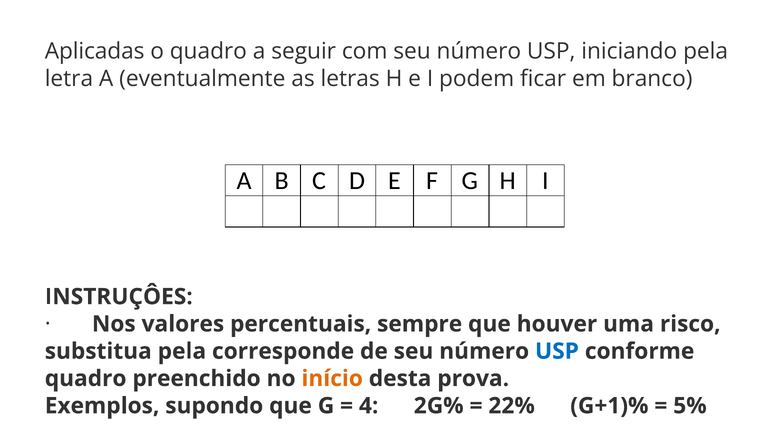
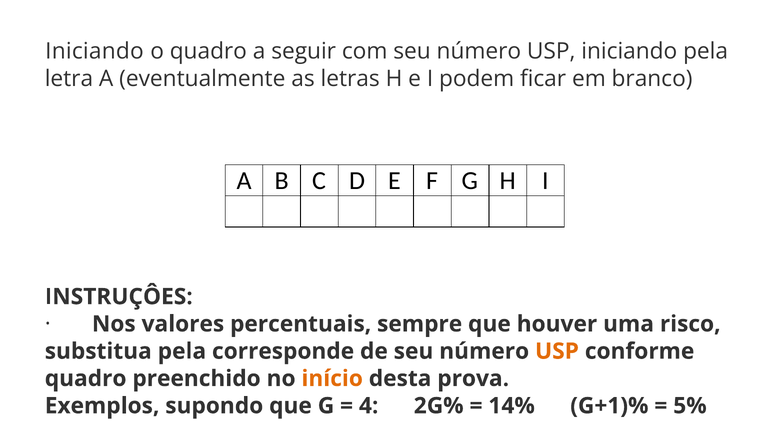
Aplicadas: Aplicadas -> Iniciando (94, 51)
USP colour: blue -> orange (557, 351)
22%: 22% -> 14% (512, 406)
